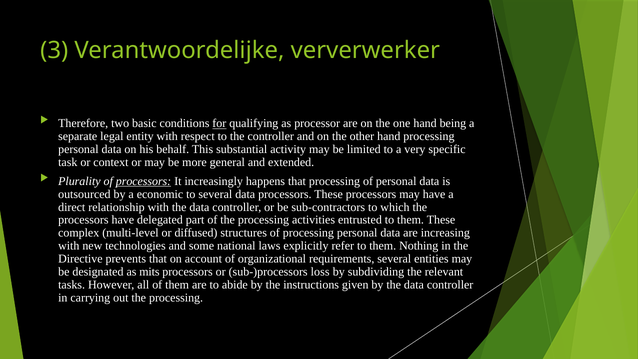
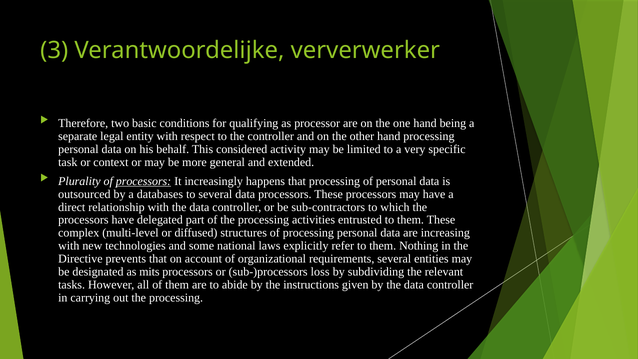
for underline: present -> none (219, 123)
substantial: substantial -> considered (242, 149)
economic: economic -> databases (160, 194)
